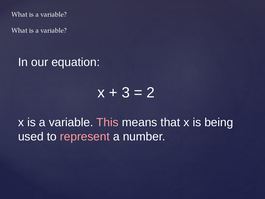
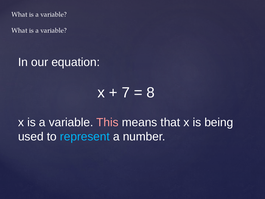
3: 3 -> 7 (126, 92)
2: 2 -> 8 (151, 92)
represent colour: pink -> light blue (85, 136)
